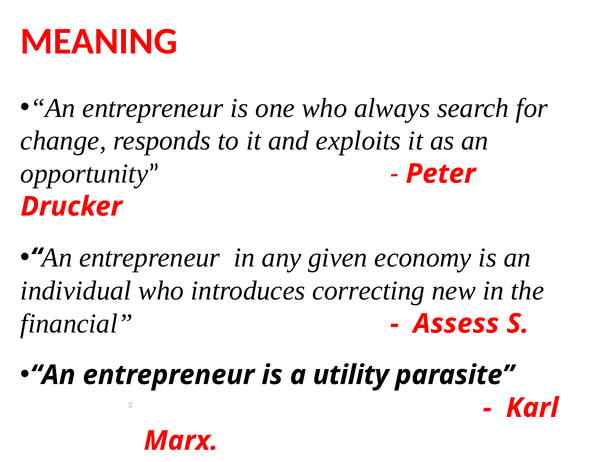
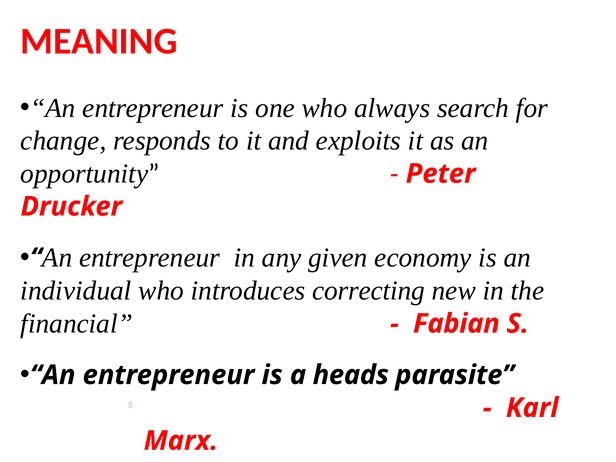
Assess: Assess -> Fabian (456, 324)
utility: utility -> heads (351, 375)
